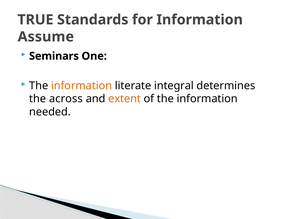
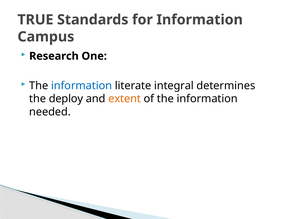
Assume: Assume -> Campus (46, 37)
Seminars: Seminars -> Research (54, 56)
information colour: orange -> blue (82, 86)
across: across -> deploy (66, 99)
